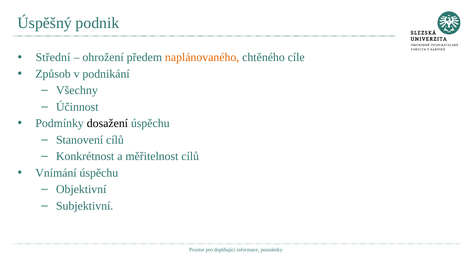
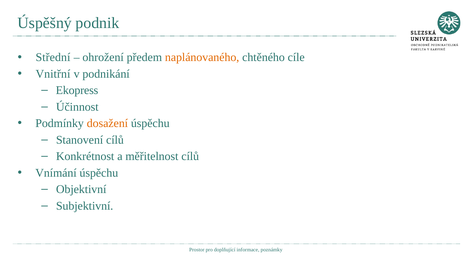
Způsob: Způsob -> Vnitřní (53, 74)
Všechny: Všechny -> Ekopress (77, 91)
dosažení colour: black -> orange (107, 124)
